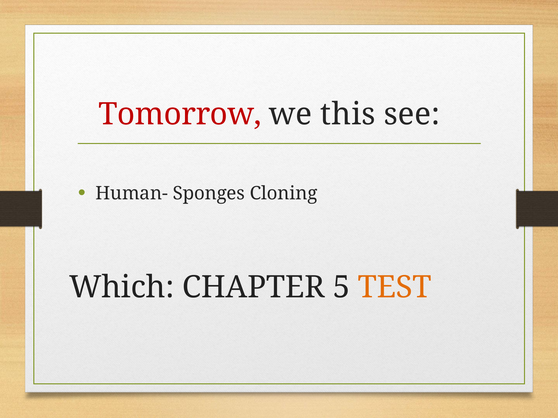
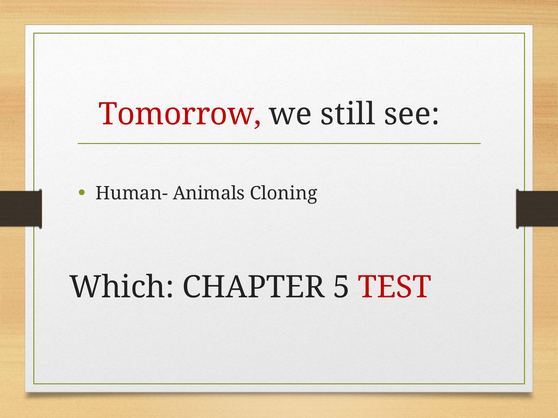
this: this -> still (348, 114)
Sponges: Sponges -> Animals (209, 194)
TEST colour: orange -> red (395, 288)
